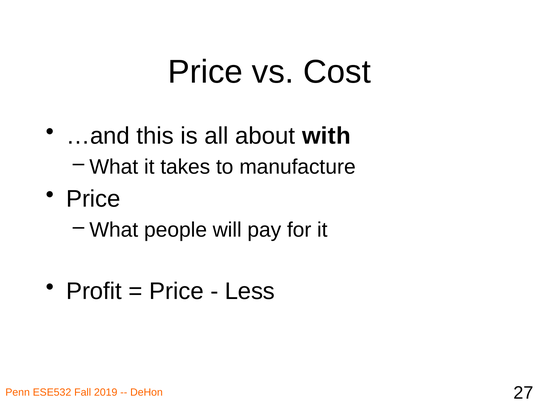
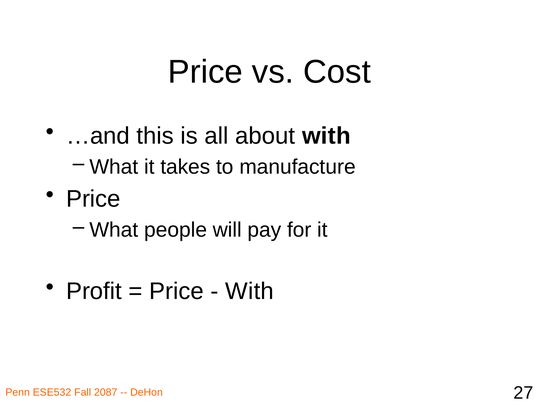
Less: Less -> With (250, 291)
2019: 2019 -> 2087 (106, 392)
